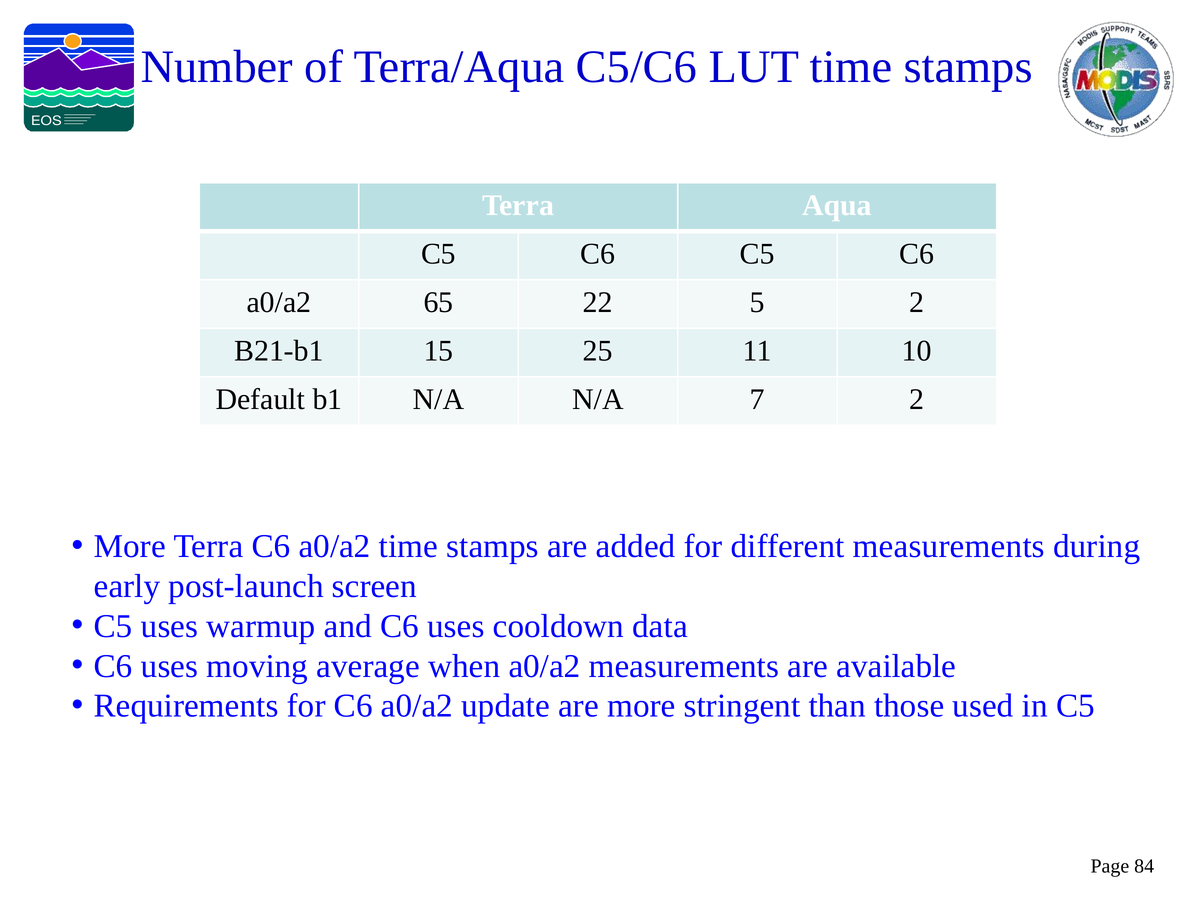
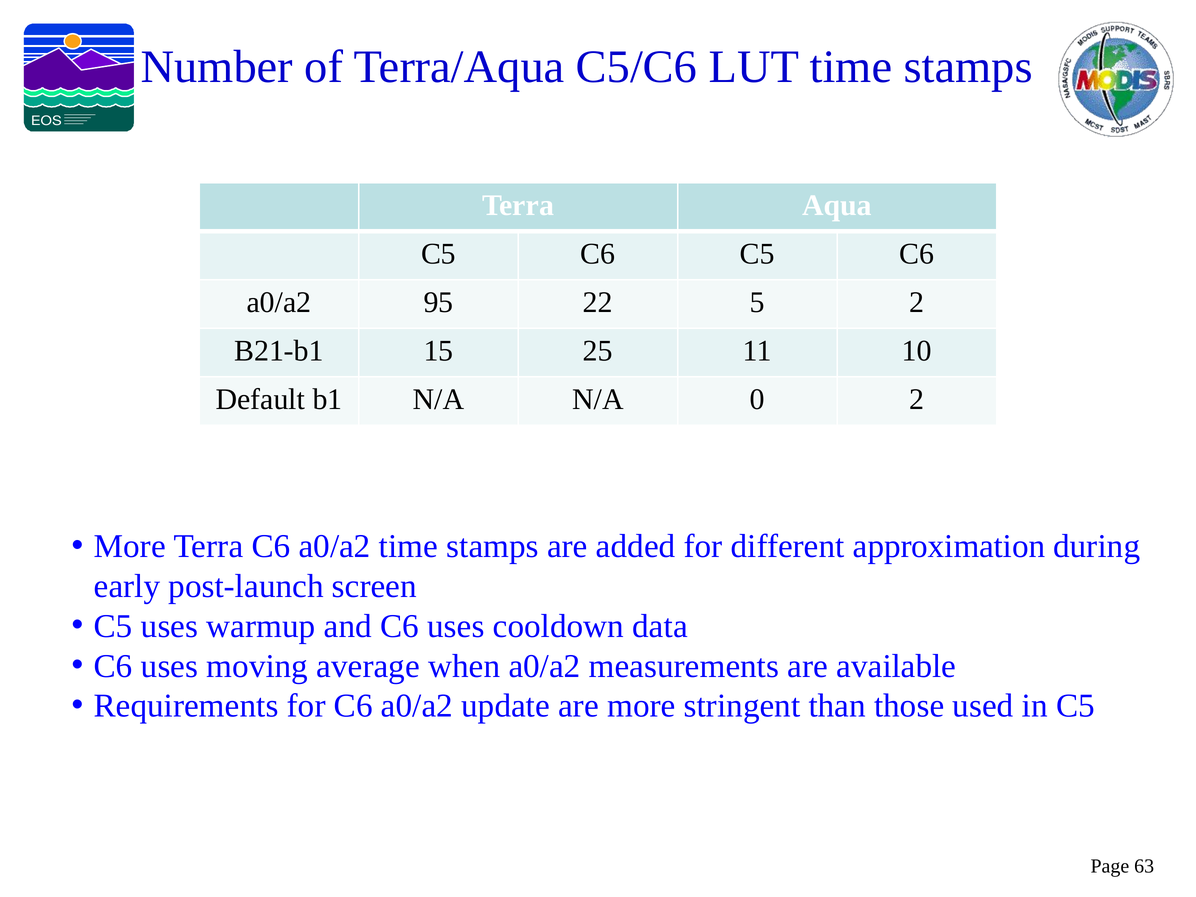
65: 65 -> 95 (438, 303)
7: 7 -> 0 (757, 400)
different measurements: measurements -> approximation (949, 546)
84: 84 -> 63 (1144, 866)
